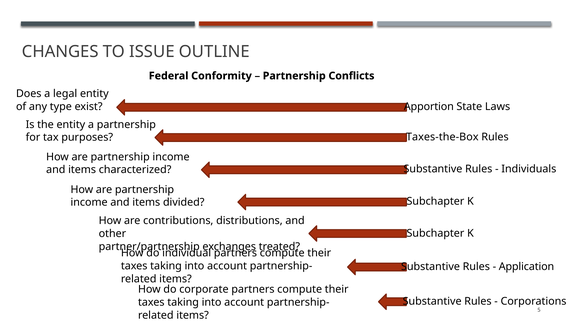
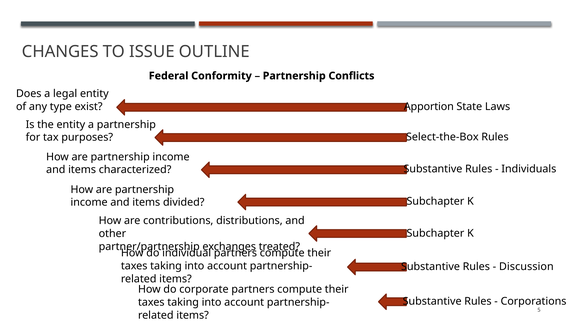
Taxes-the-Box: Taxes-the-Box -> Select-the-Box (442, 137)
Application: Application -> Discussion (526, 266)
